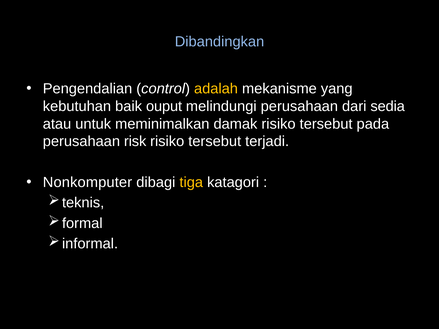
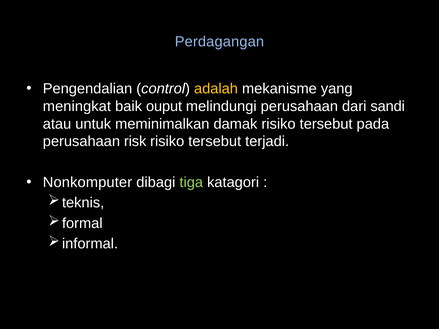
Dibandingkan: Dibandingkan -> Perdagangan (219, 42)
kebutuhan: kebutuhan -> meningkat (77, 106)
sedia: sedia -> sandi (388, 106)
tiga colour: yellow -> light green (191, 182)
